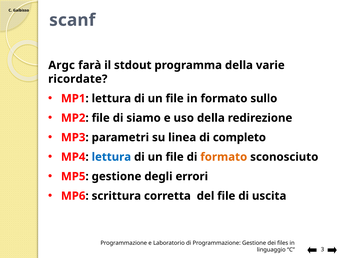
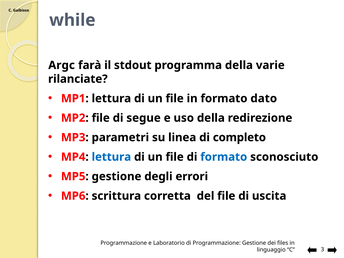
scanf: scanf -> while (72, 20)
ricordate: ricordate -> rilanciate (78, 79)
sullo: sullo -> dato (264, 98)
siamo: siamo -> segue (144, 118)
formato colour: orange -> blue (224, 157)
